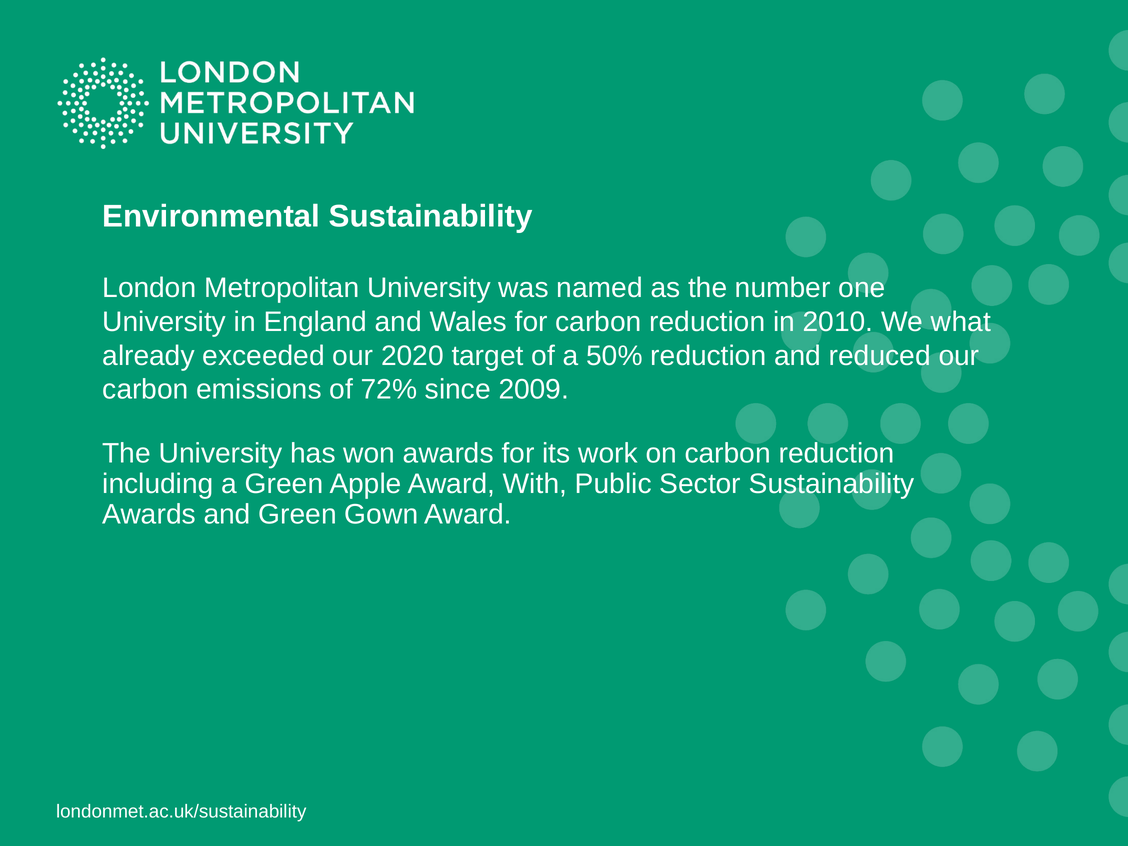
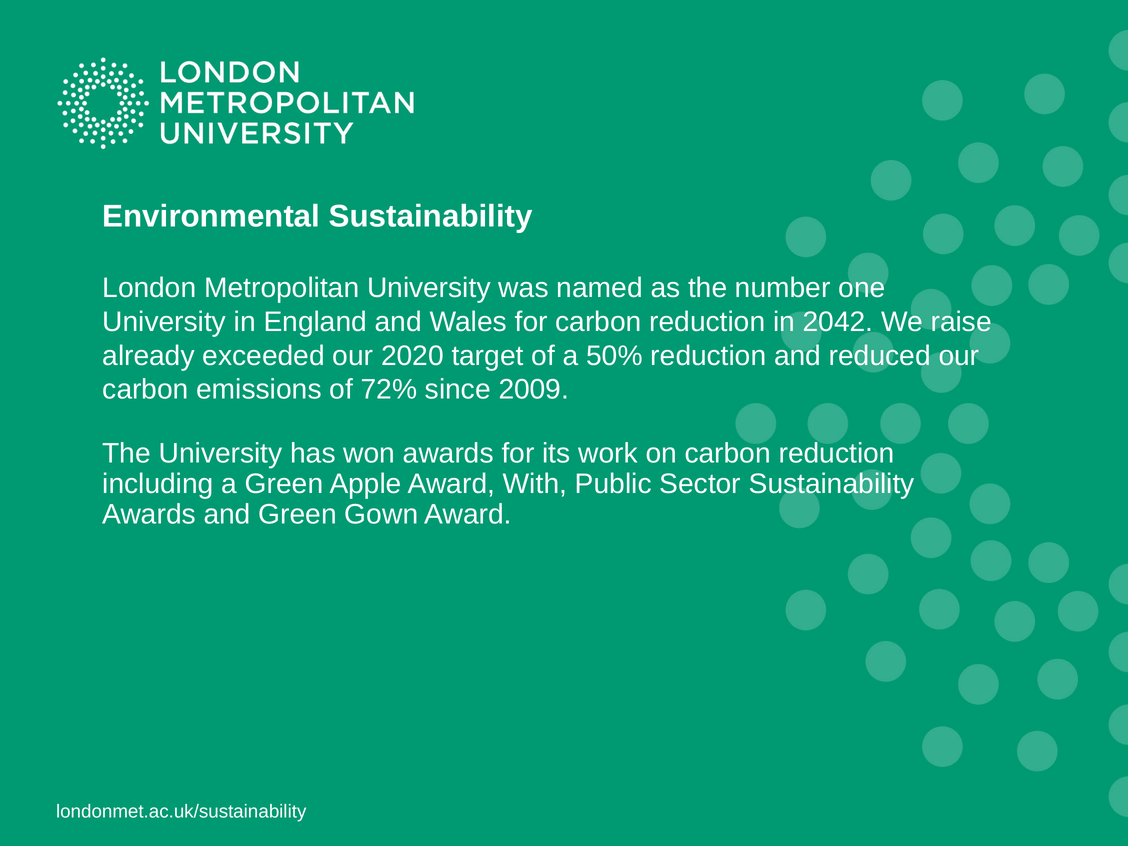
2010: 2010 -> 2042 (838, 322)
what: what -> raise (961, 322)
